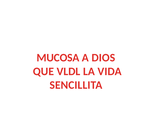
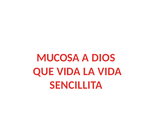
QUE VLDL: VLDL -> VIDA (69, 71)
